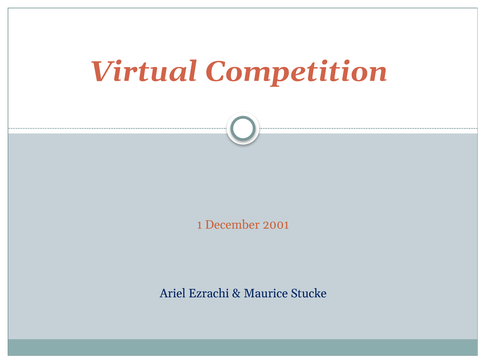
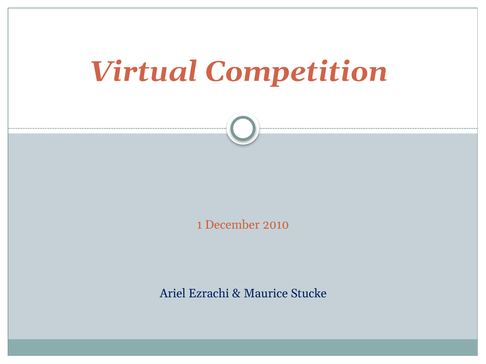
2001: 2001 -> 2010 (276, 225)
